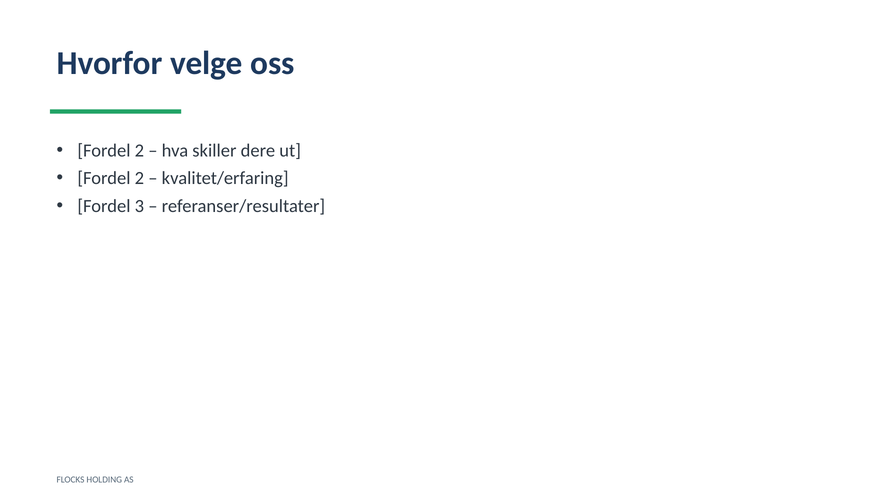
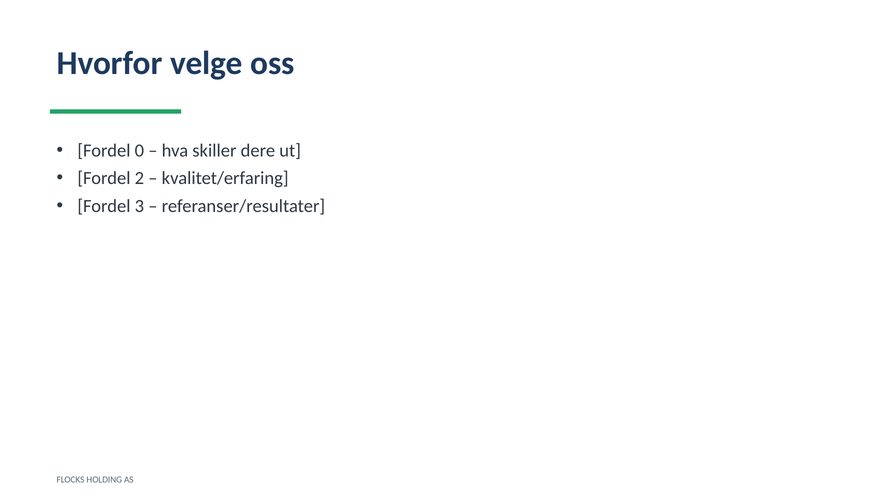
2: 2 -> 0 (139, 151)
